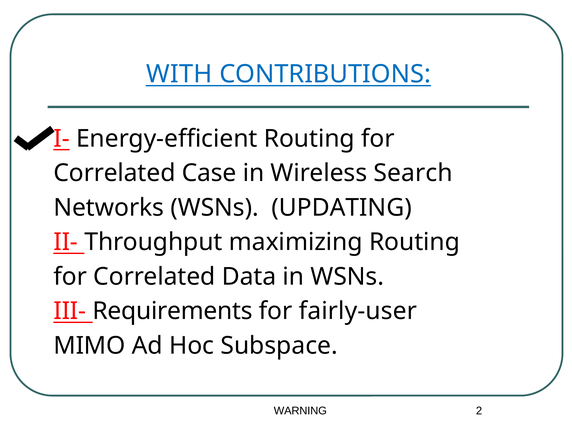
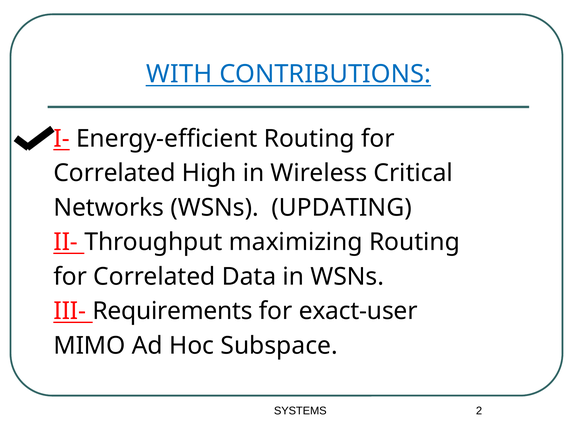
Case: Case -> High (209, 173)
Search: Search -> Critical (413, 173)
fairly-user: fairly-user -> exact-user (358, 311)
WARNING: WARNING -> SYSTEMS (300, 411)
